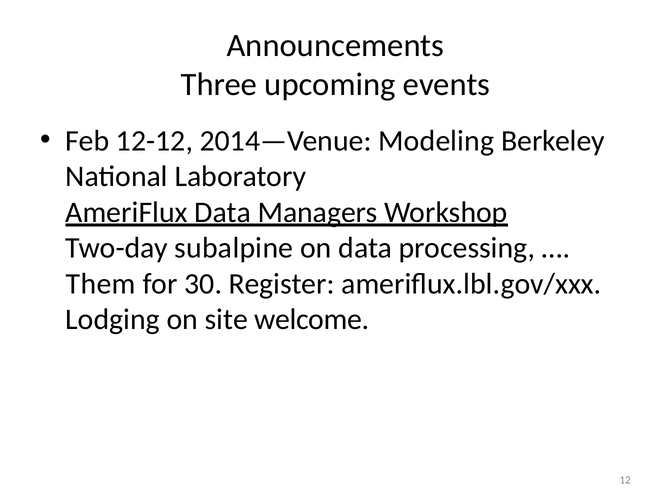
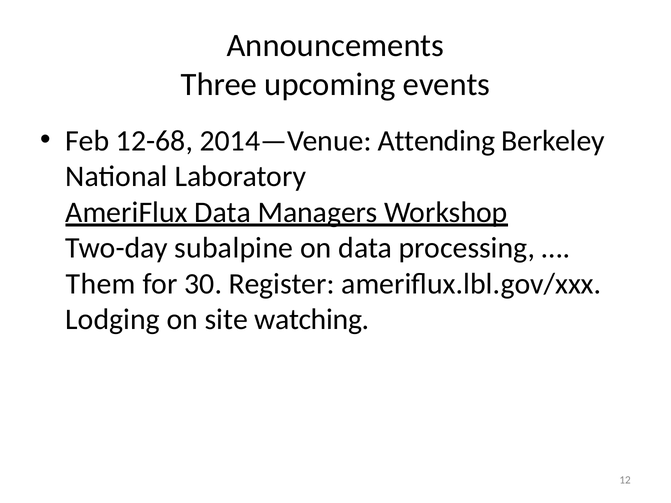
12-12: 12-12 -> 12-68 (154, 141)
Modeling: Modeling -> Attending (436, 141)
welcome: welcome -> watching (312, 320)
